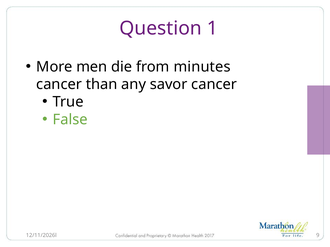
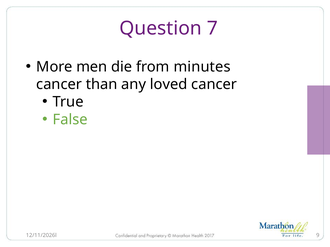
1: 1 -> 7 (212, 28)
savor: savor -> loved (169, 85)
